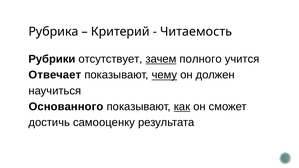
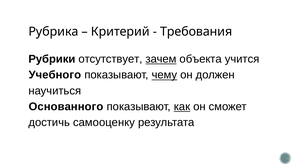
Читаемость: Читаемость -> Требования (196, 32)
полного: полного -> объекта (201, 59)
Отвечает: Отвечает -> Учебного (55, 75)
